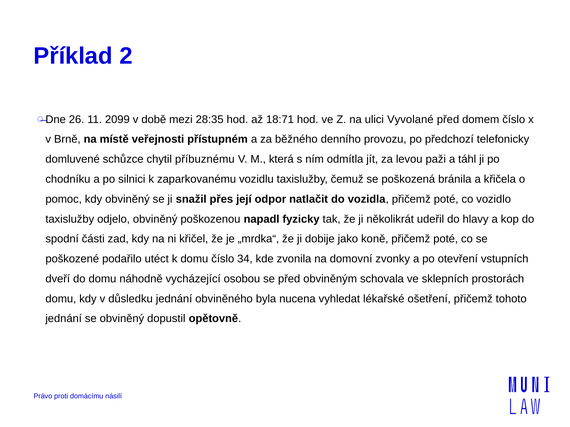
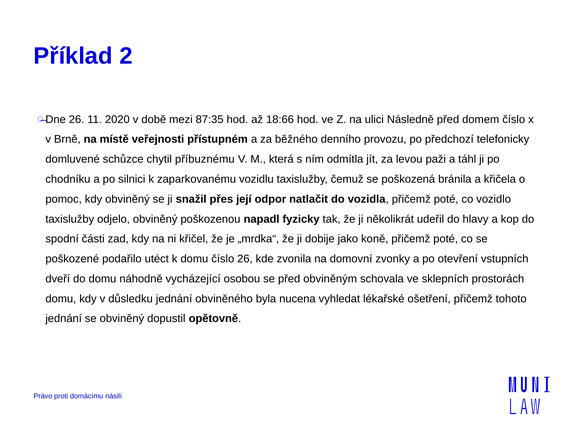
2099: 2099 -> 2020 (117, 120)
28:35: 28:35 -> 87:35 (210, 120)
18:71: 18:71 -> 18:66 (280, 120)
Vyvolané: Vyvolané -> Následně (410, 120)
číslo 34: 34 -> 26 (245, 259)
